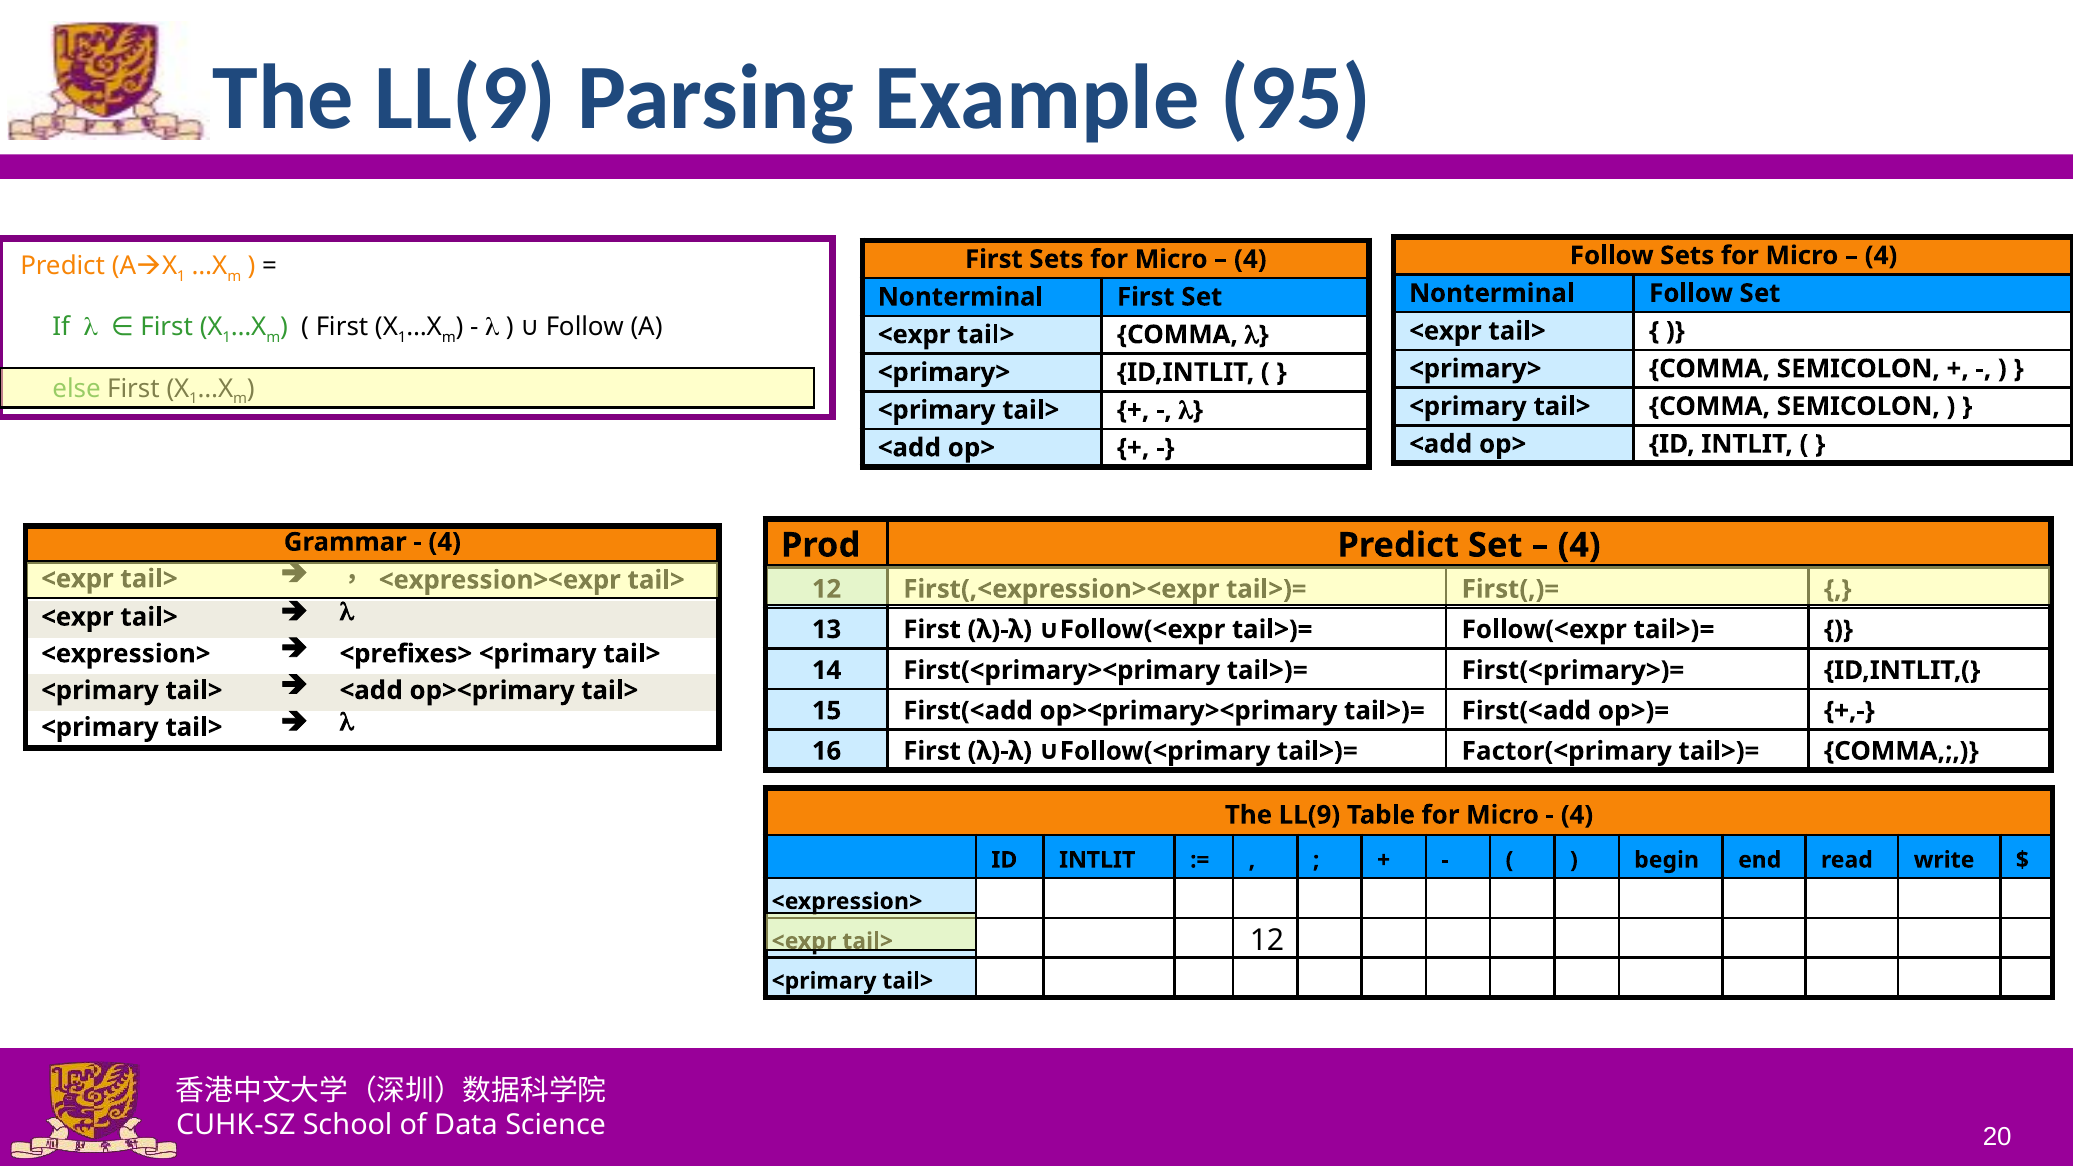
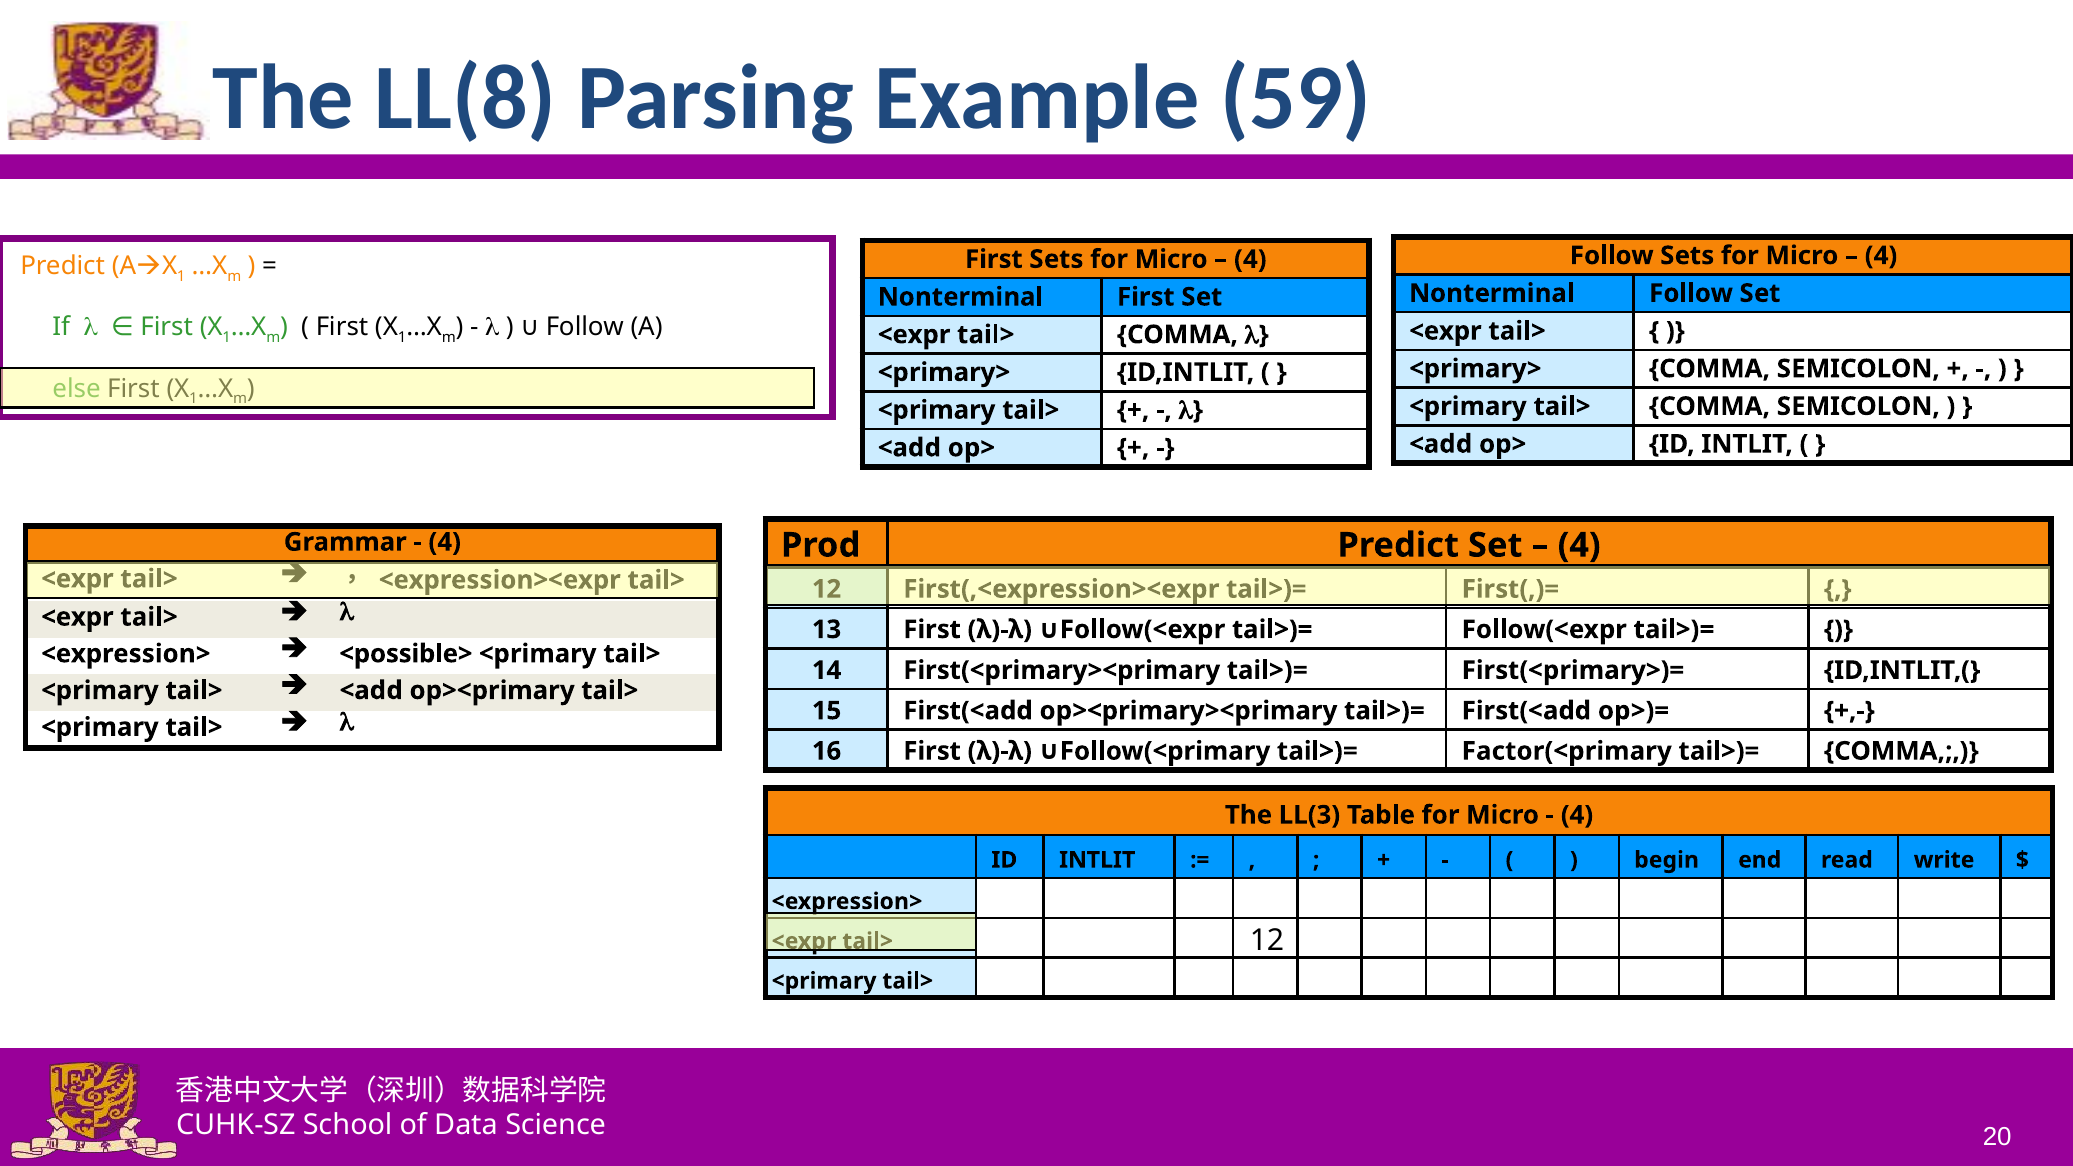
LL(9: LL(9 -> LL(8 (466, 98)
95: 95 -> 59 (1296, 98)
<prefixes>: <prefixes> -> <possible> (406, 654)
LL(9: LL(9 -> LL(3 (1309, 815)
